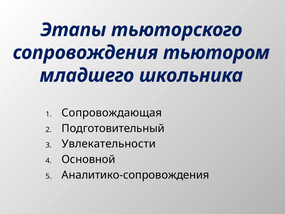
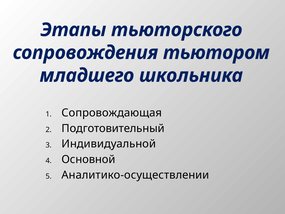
Увлекательности: Увлекательности -> Индивидуальной (109, 144)
Аналитико-сопровождения: Аналитико-сопровождения -> Аналитико-осуществлении (135, 175)
